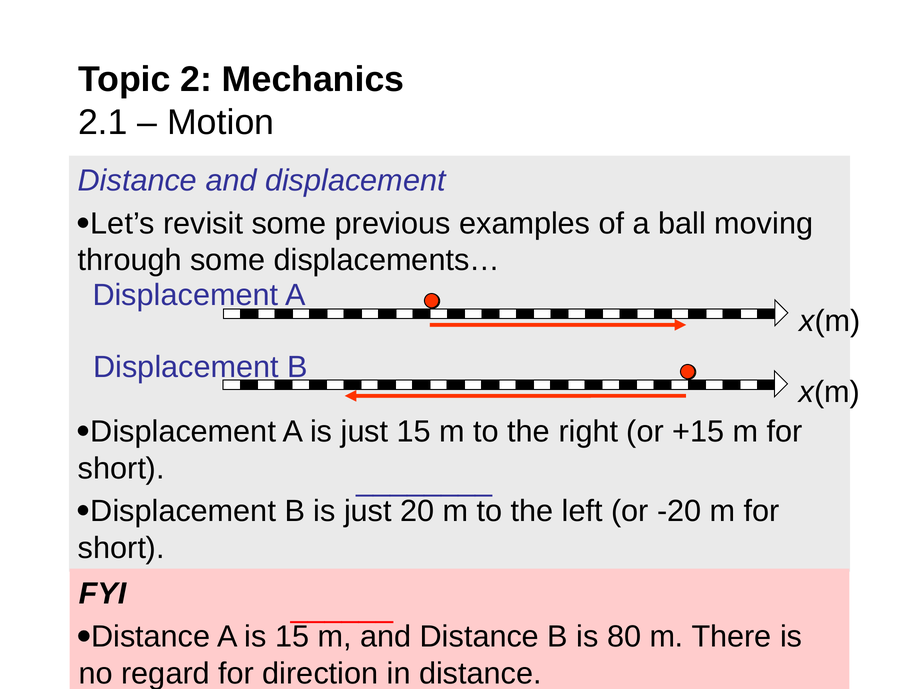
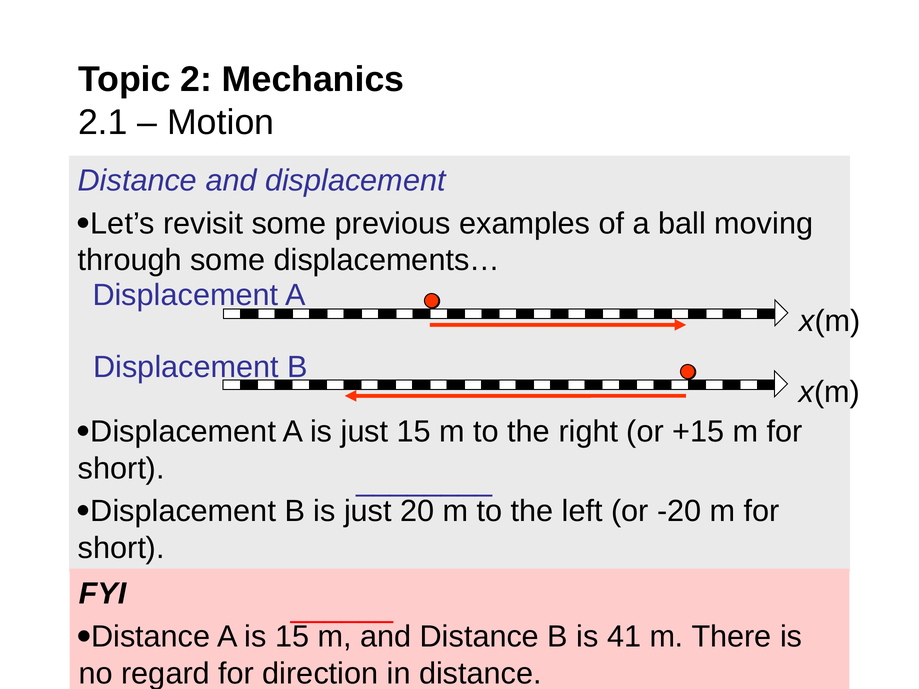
80: 80 -> 41 (624, 637)
